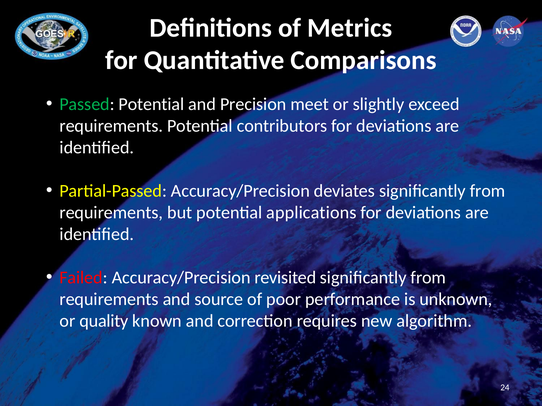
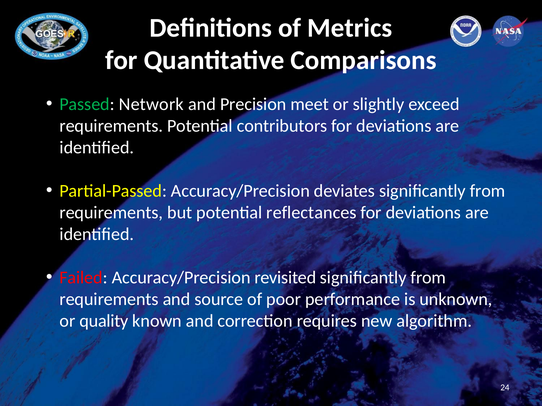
Passed Potential: Potential -> Network (151, 104)
applications: applications -> reflectances (311, 213)
